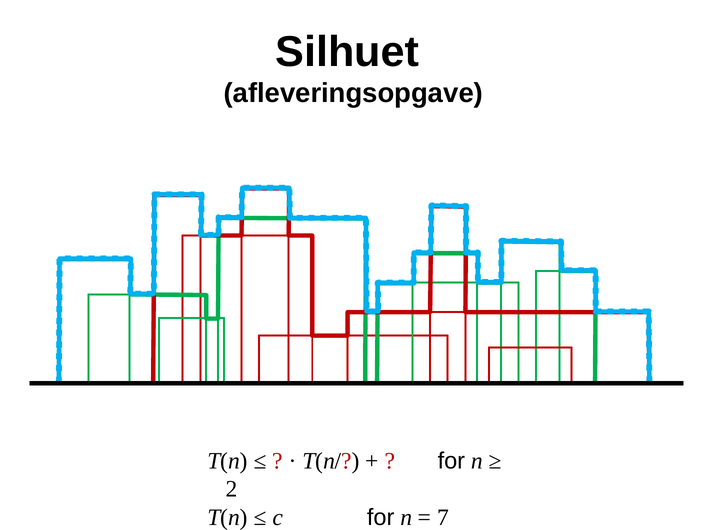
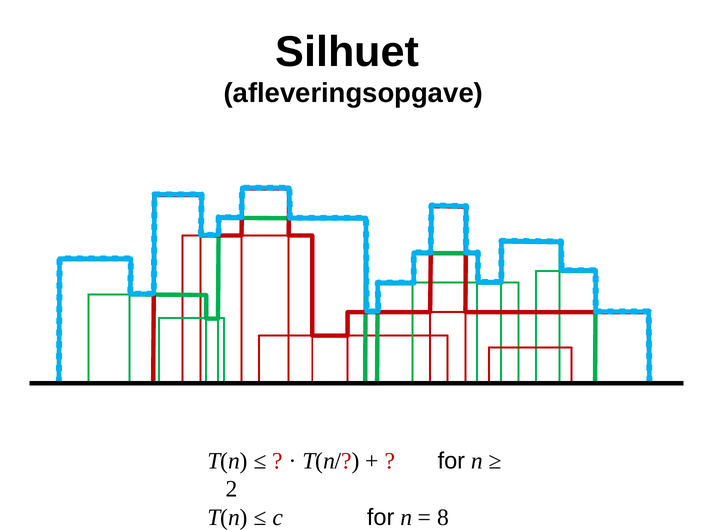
7: 7 -> 8 (443, 518)
